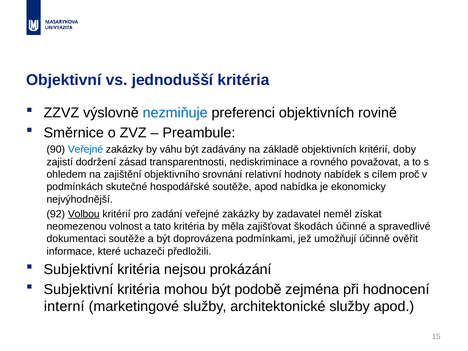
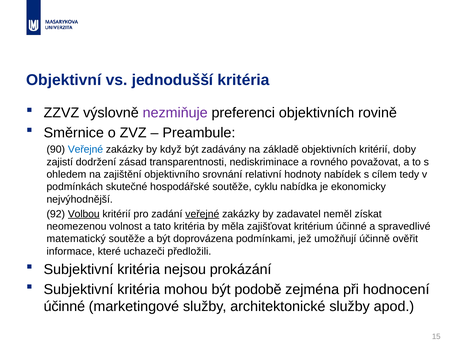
nezmiňuje colour: blue -> purple (175, 113)
váhu: váhu -> když (171, 149)
proč: proč -> tedy (409, 174)
soutěže apod: apod -> cyklu (266, 187)
veřejné underline: none -> present (202, 214)
škodách: škodách -> kritérium (314, 226)
dokumentaci: dokumentaci -> matematický (76, 239)
interní: interní -> účinné (64, 306)
